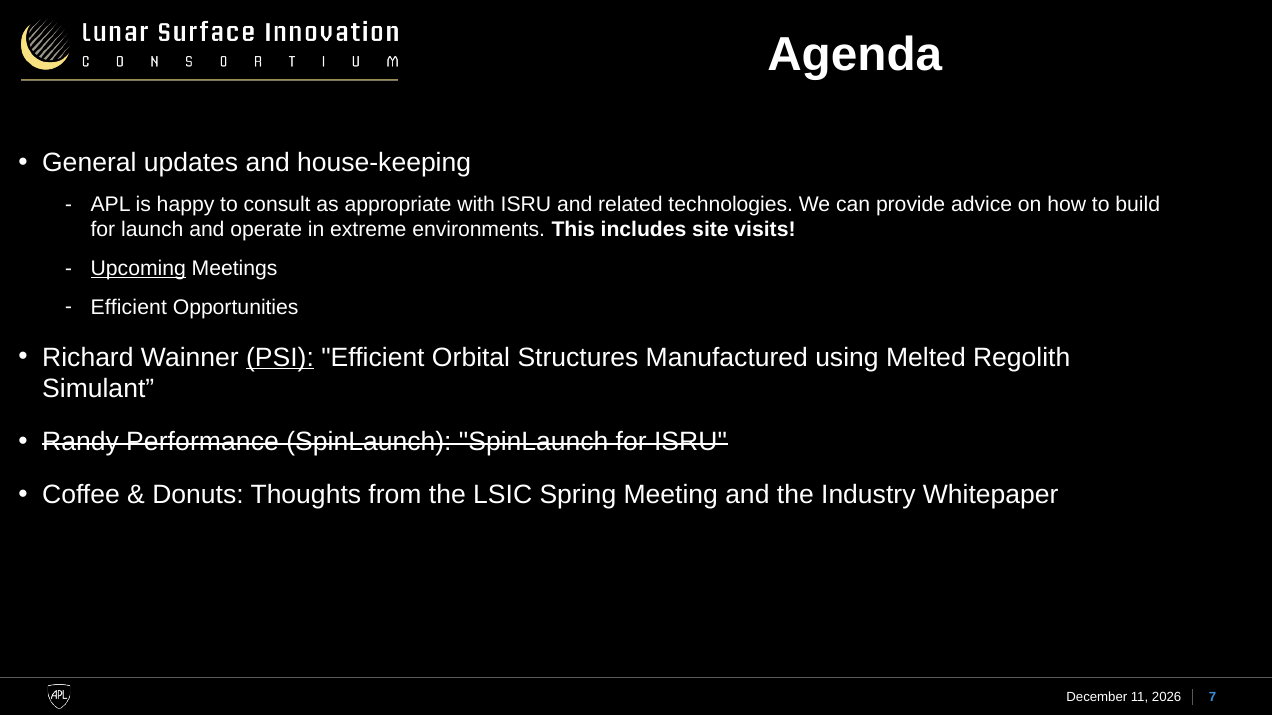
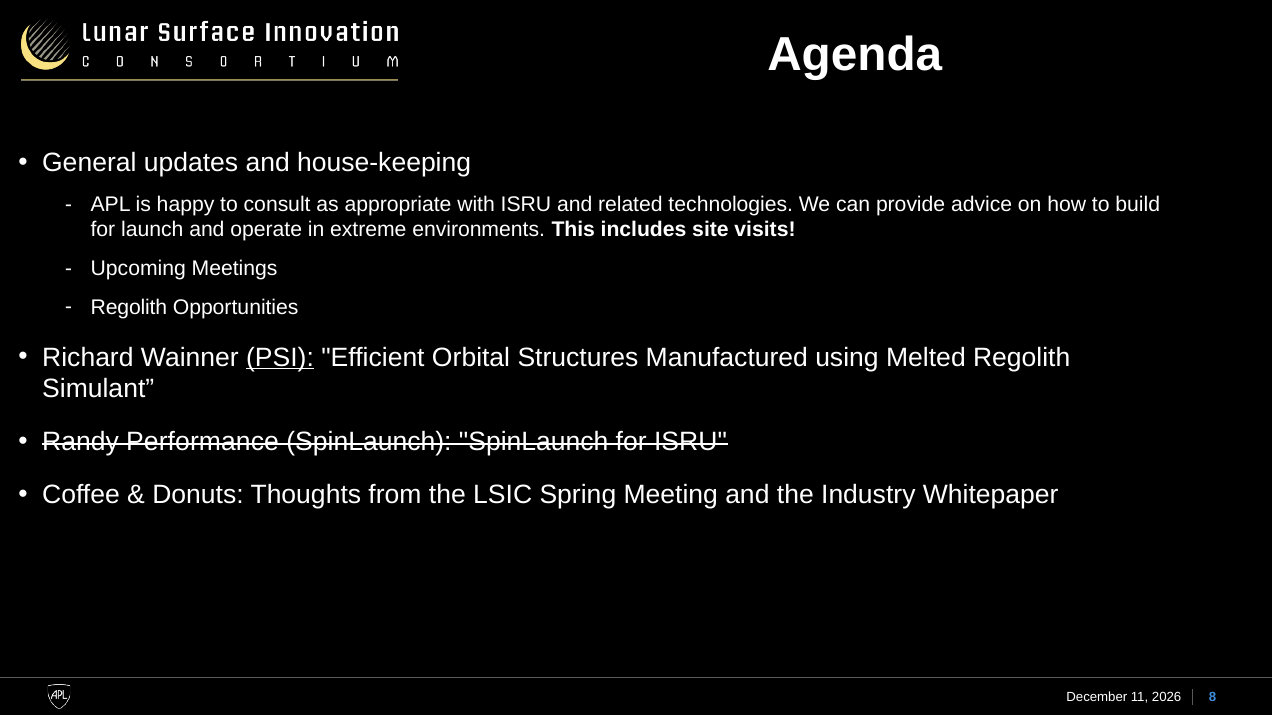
Upcoming underline: present -> none (138, 269)
Efficient: Efficient -> Regolith (129, 307)
7: 7 -> 8 (1213, 698)
